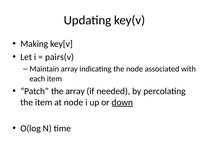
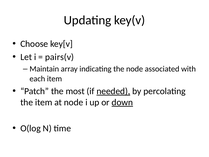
Making: Making -> Choose (34, 44)
the array: array -> most (75, 91)
needed underline: none -> present (113, 91)
